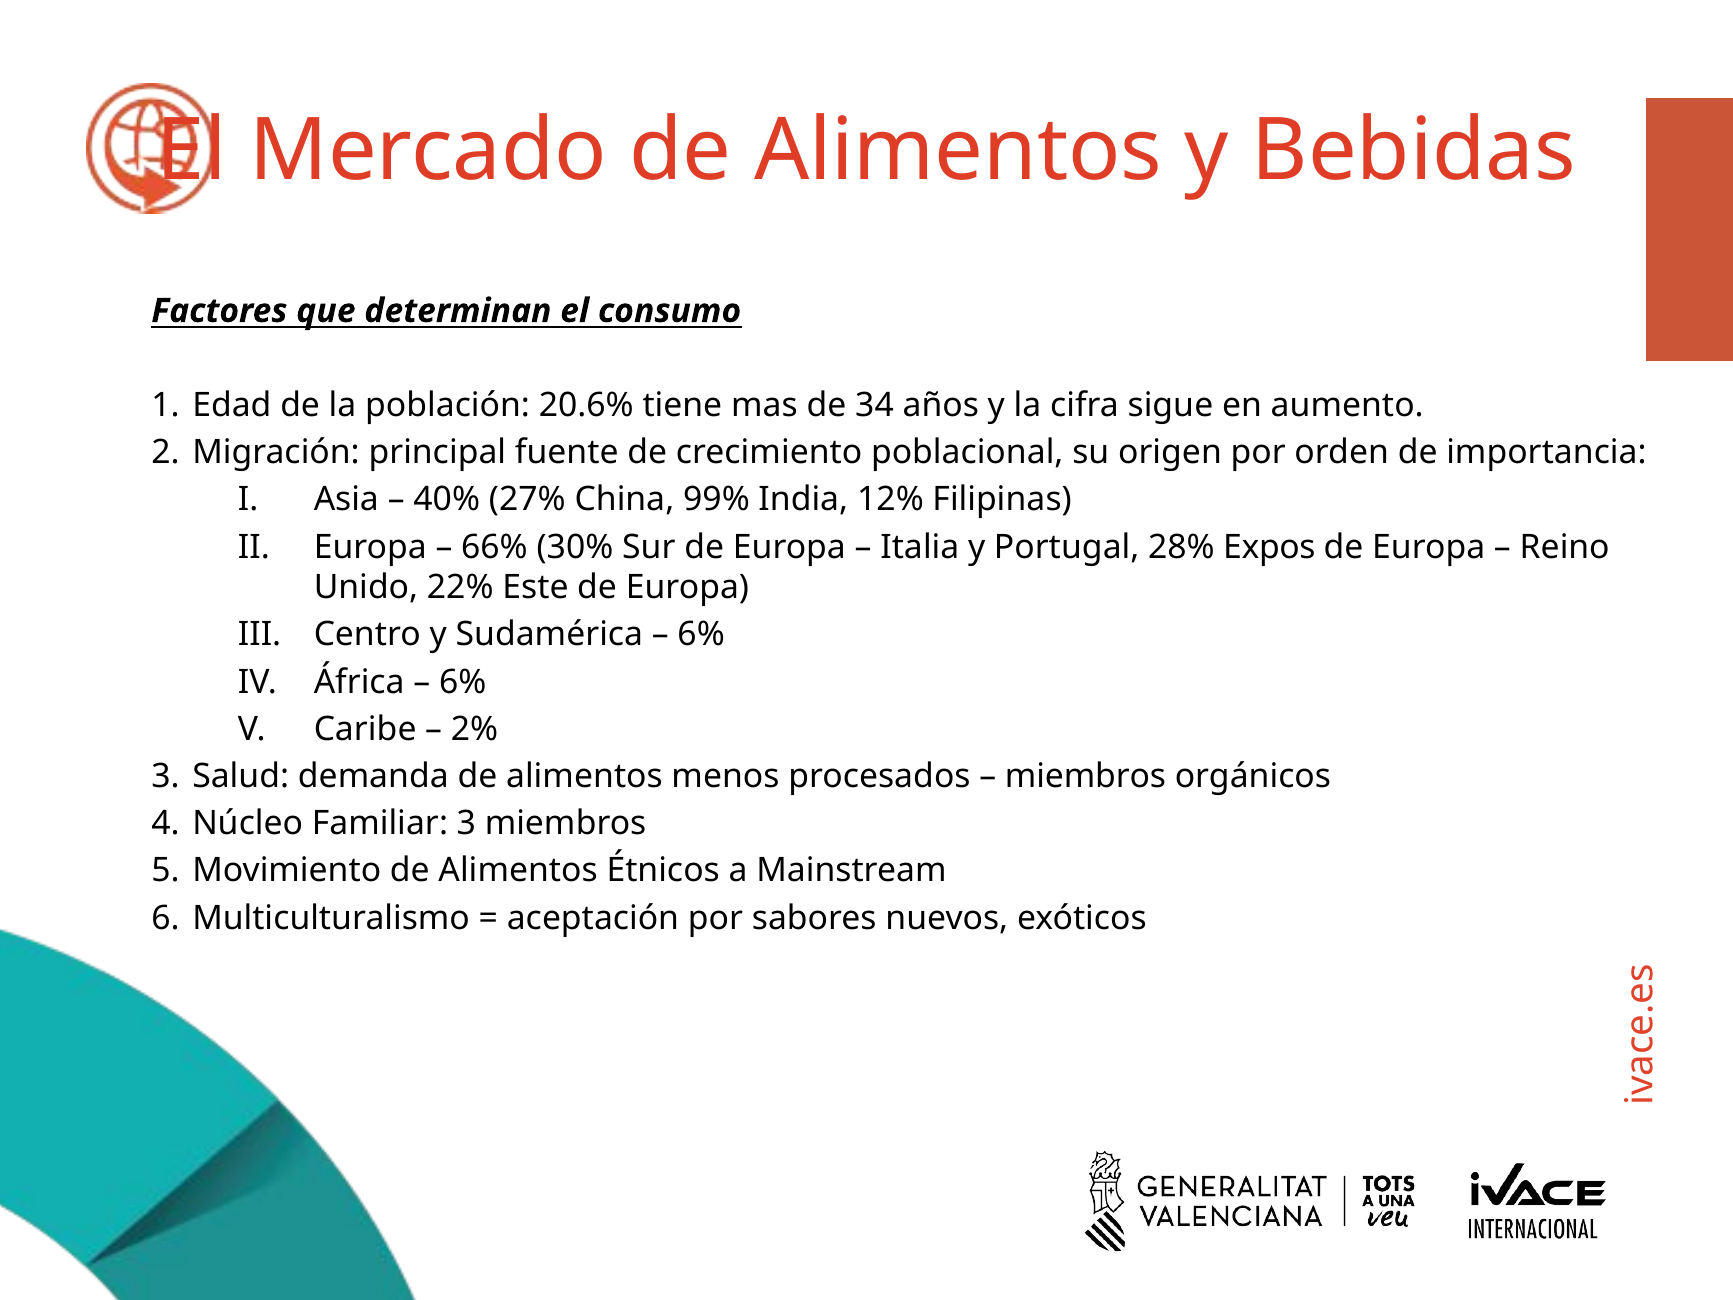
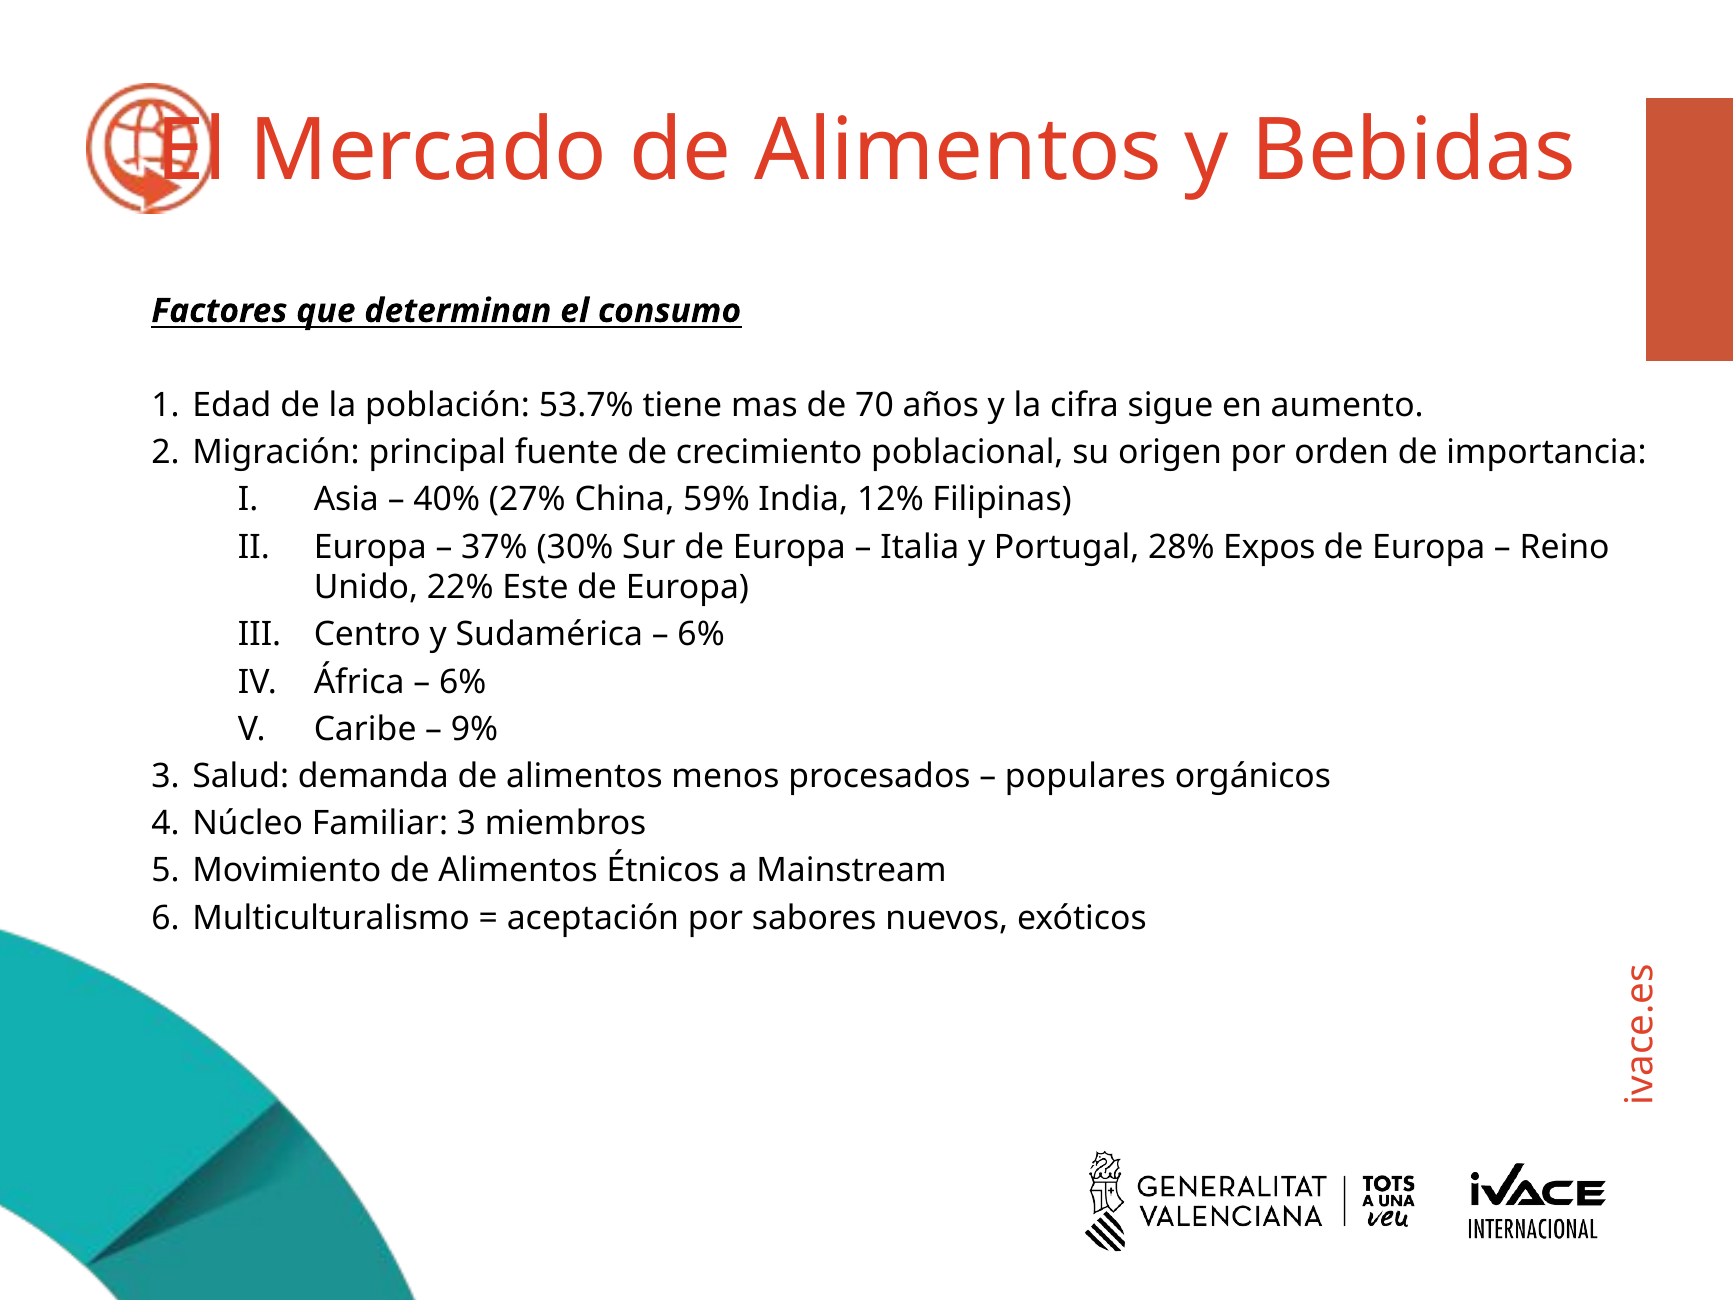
20.6%: 20.6% -> 53.7% (586, 405)
34: 34 -> 70 (875, 405)
99%: 99% -> 59% (716, 500)
66%: 66% -> 37% (494, 547)
2%: 2% -> 9% (475, 729)
miembros: miembros -> populares (1085, 776)
